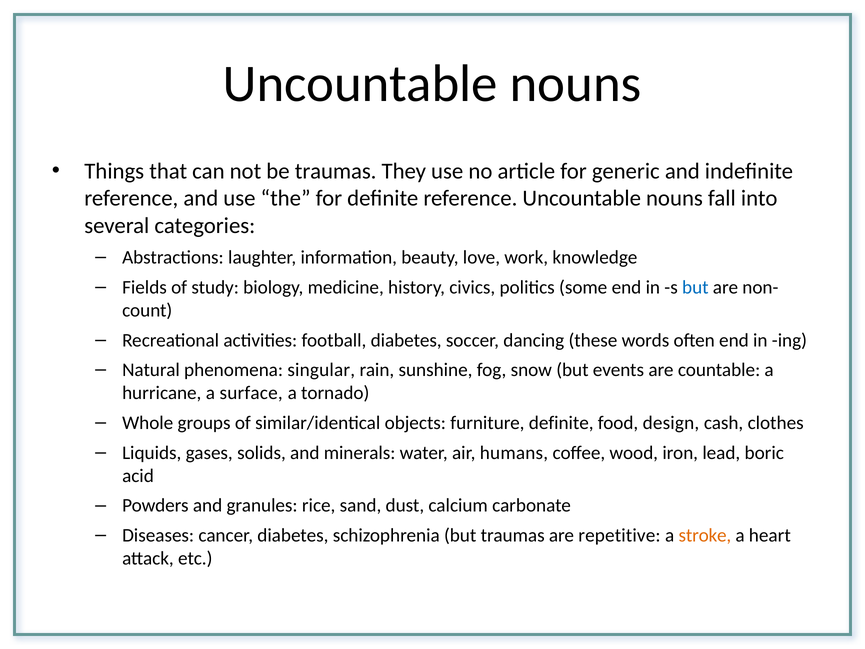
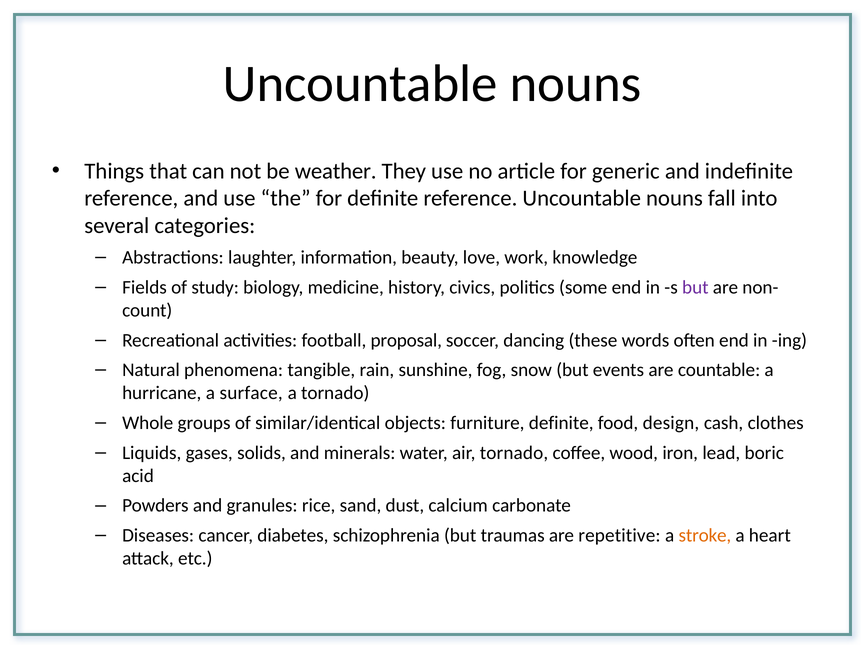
be traumas: traumas -> weather (336, 171)
but colour: blue -> purple (695, 287)
football diabetes: diabetes -> proposal (406, 340)
singular: singular -> tangible (321, 370)
air humans: humans -> tornado (514, 453)
